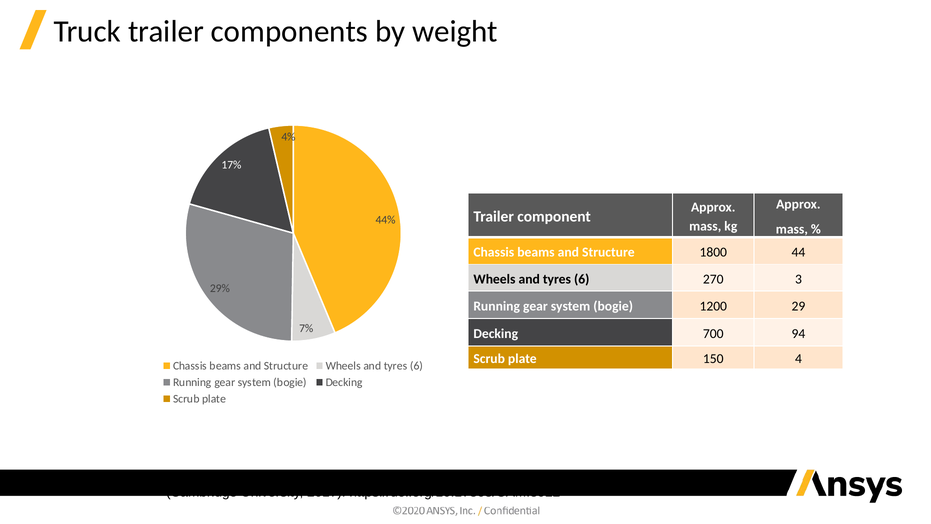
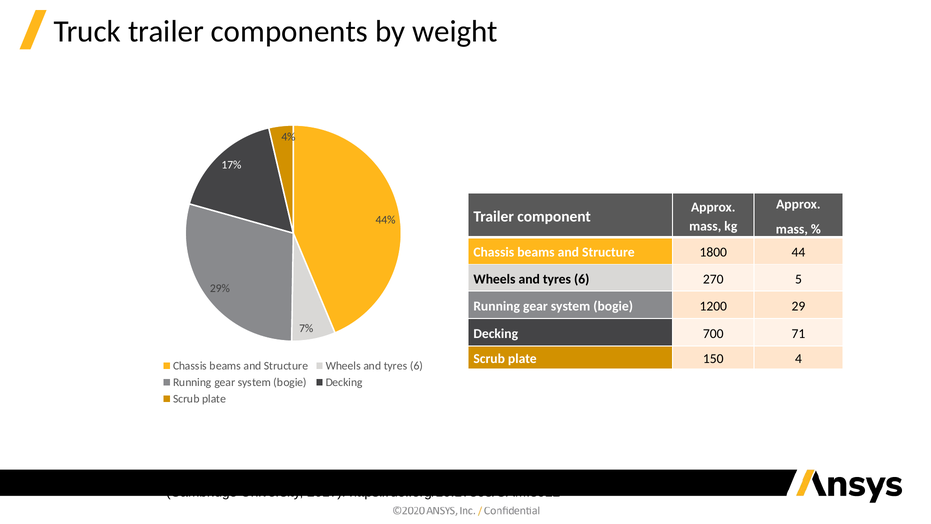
3: 3 -> 5 (798, 279)
94: 94 -> 71 (798, 333)
